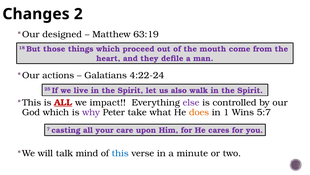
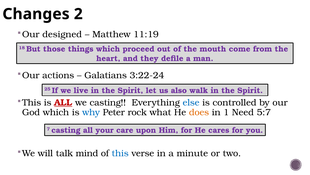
63:19: 63:19 -> 11:19 (146, 34)
4:22-24: 4:22-24 -> 3:22-24 (147, 75)
we impact: impact -> casting (108, 102)
else colour: purple -> blue (191, 102)
why colour: purple -> blue (91, 112)
take: take -> rock (137, 112)
Wins: Wins -> Need (243, 112)
